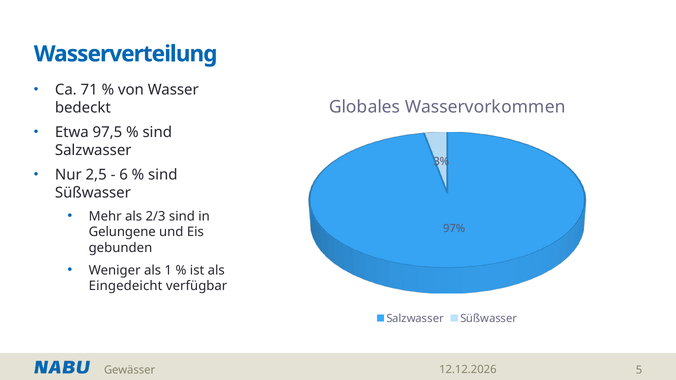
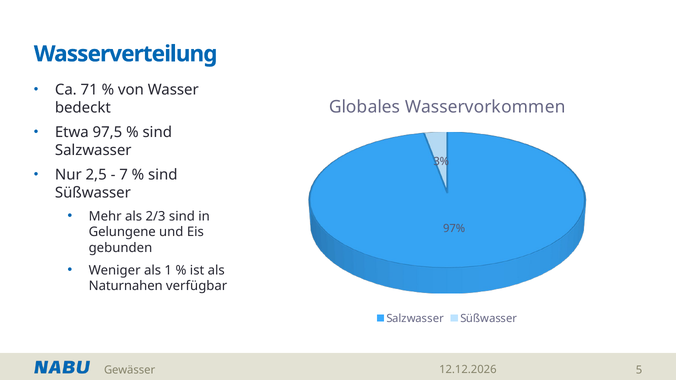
6: 6 -> 7 (124, 175)
Eingedeicht: Eingedeicht -> Naturnahen (126, 286)
